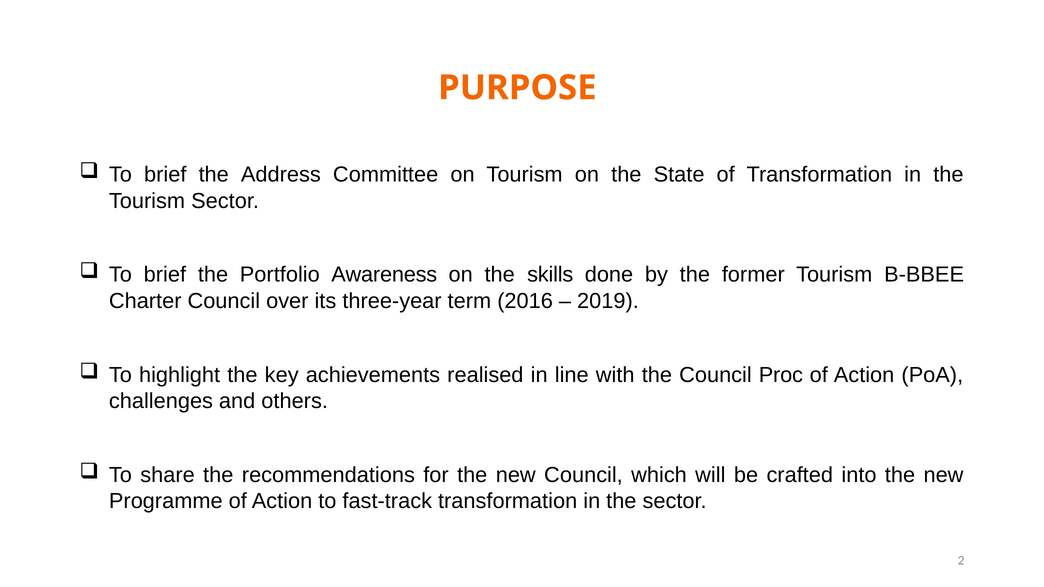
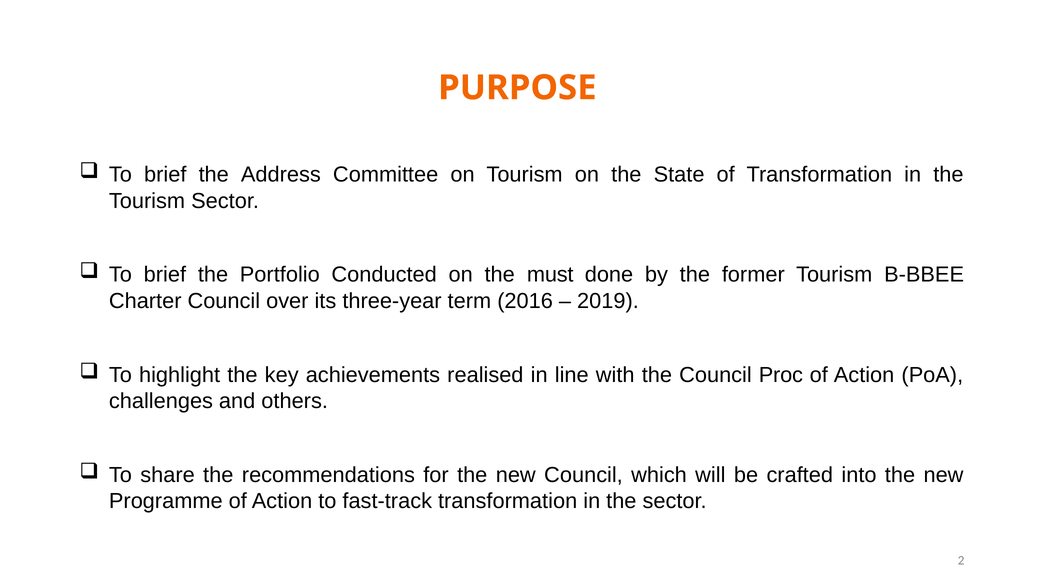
Awareness: Awareness -> Conducted (384, 275)
skills: skills -> must (550, 275)
